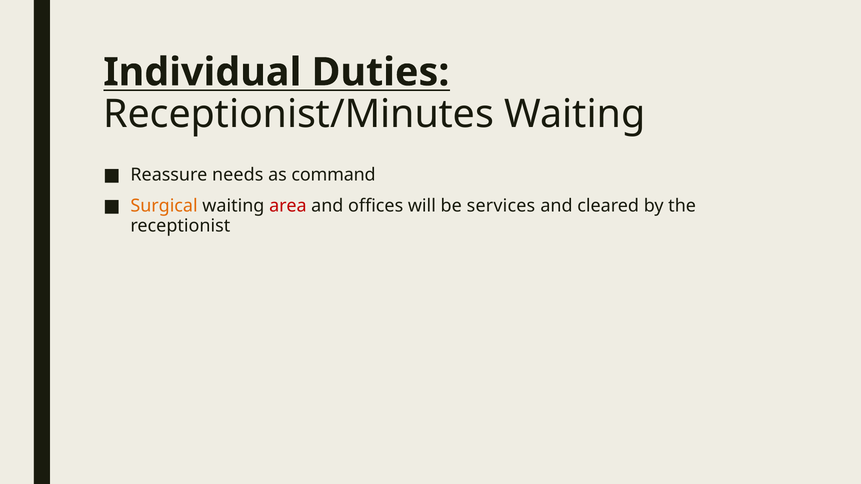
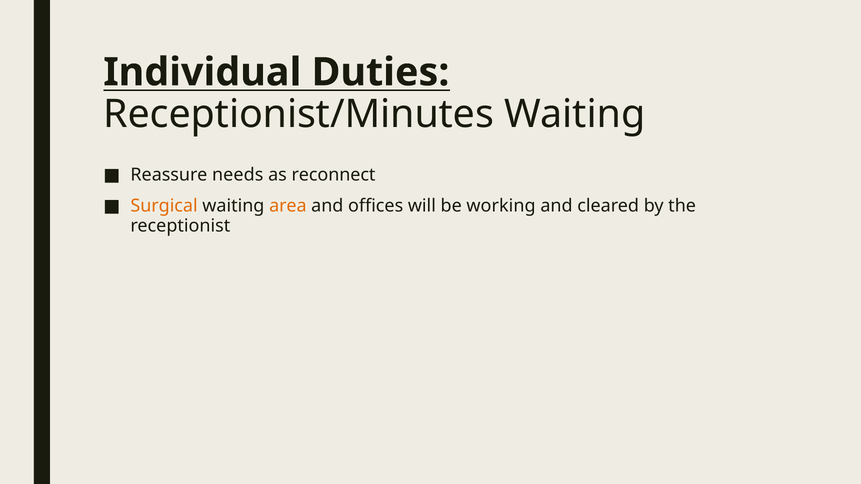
command: command -> reconnect (333, 175)
area colour: red -> orange (288, 206)
services: services -> working (501, 206)
